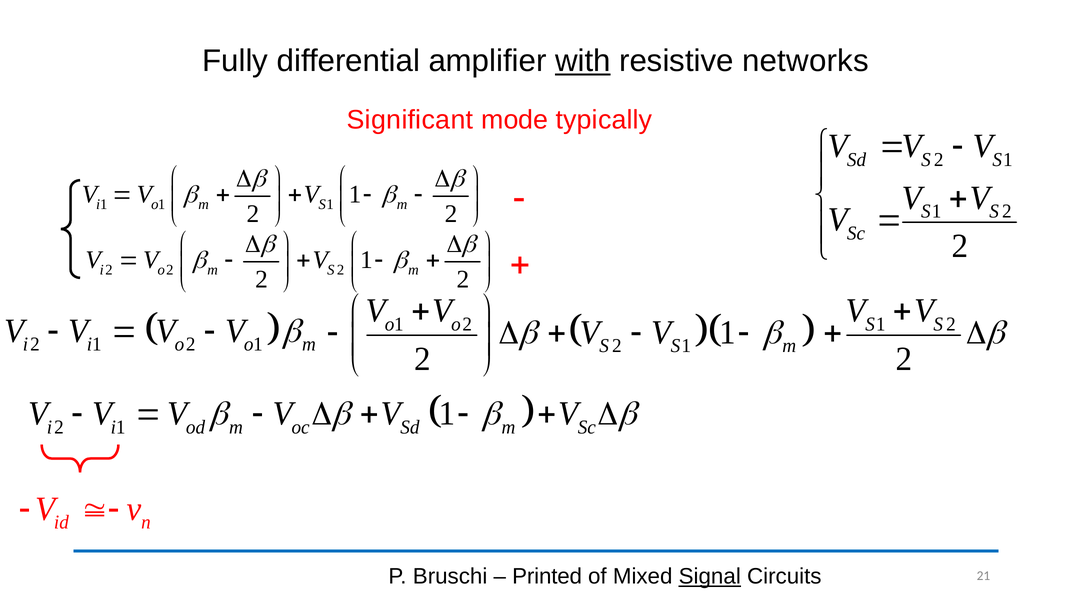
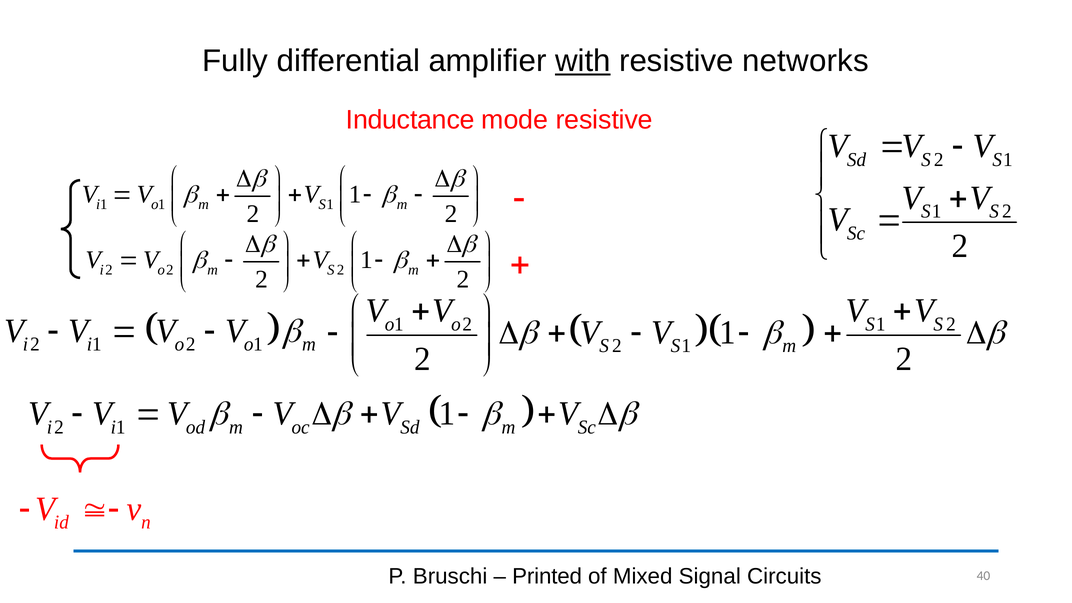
Significant: Significant -> Inductance (410, 120)
mode typically: typically -> resistive (604, 120)
Signal underline: present -> none (710, 577)
21: 21 -> 40 (983, 576)
